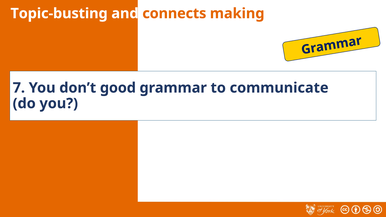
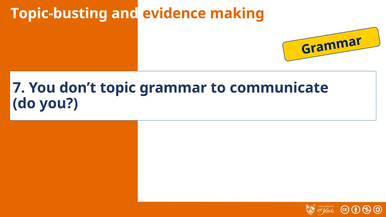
connects: connects -> evidence (174, 13)
good: good -> topic (118, 88)
